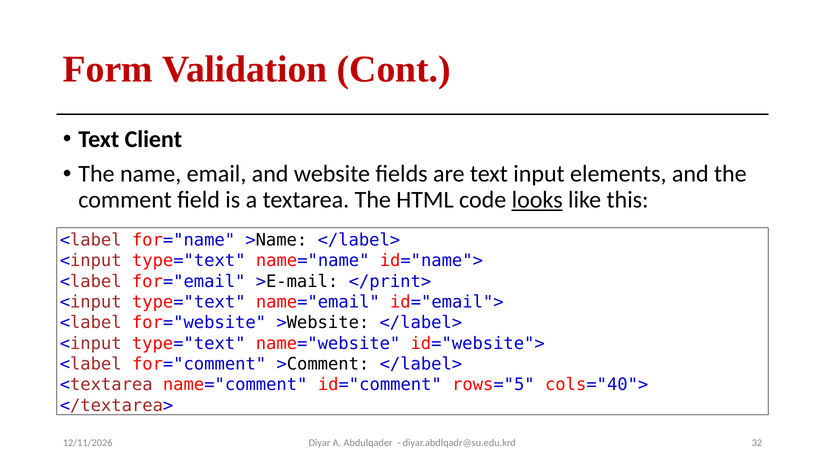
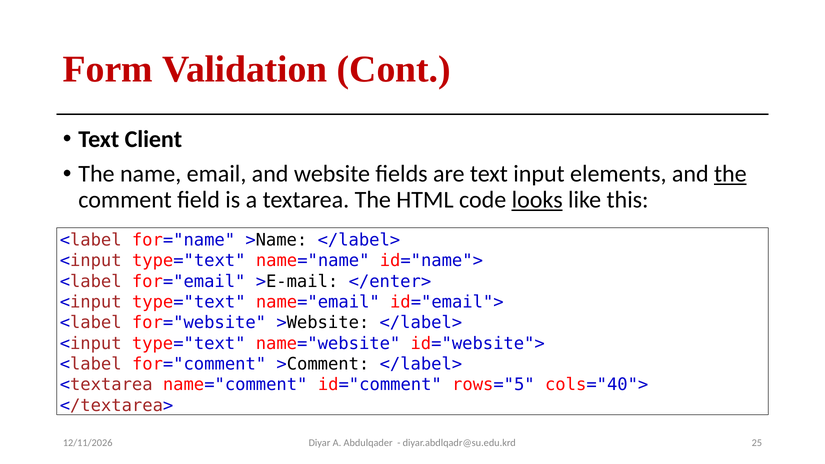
the underline: none -> present (730, 174)
</print>: </print> -> </enter> (390, 281)
32: 32 -> 25 (757, 443)
